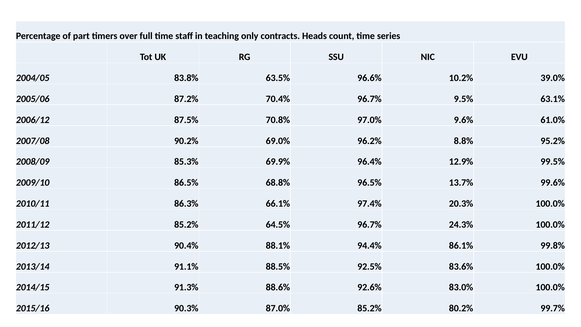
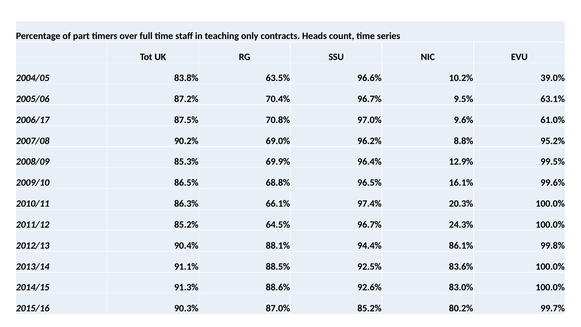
2006/12: 2006/12 -> 2006/17 (33, 120)
13.7%: 13.7% -> 16.1% (461, 183)
